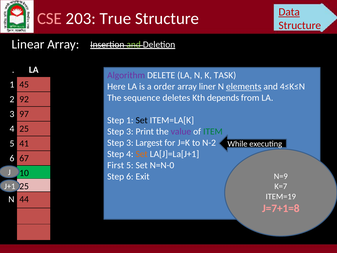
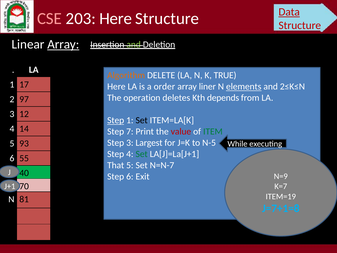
203 True: True -> Here (116, 19)
Array underline: none -> present (63, 44)
Algorithm colour: purple -> orange (126, 75)
TASK: TASK -> TRUE (225, 75)
45: 45 -> 17 (24, 84)
4≤K≤N: 4≤K≤N -> 2≤K≤N (292, 87)
sequence: sequence -> operation (142, 98)
92: 92 -> 97 (24, 99)
97: 97 -> 12 (24, 114)
Step underline: none -> present (116, 120)
4 25: 25 -> 14 (24, 129)
3: 3 -> 7 (130, 132)
value colour: purple -> red (181, 132)
N-2: N-2 -> N-5 (209, 143)
41: 41 -> 93 (24, 143)
Set colour: orange -> green (142, 154)
67: 67 -> 55 (24, 158)
First: First -> That (116, 165)
N=N-0: N=N-0 -> N=N-7 (162, 165)
10: 10 -> 40 (24, 173)
25: 25 -> 70 (24, 186)
44: 44 -> 81 (24, 199)
J=7+1=8 colour: pink -> light blue (281, 208)
